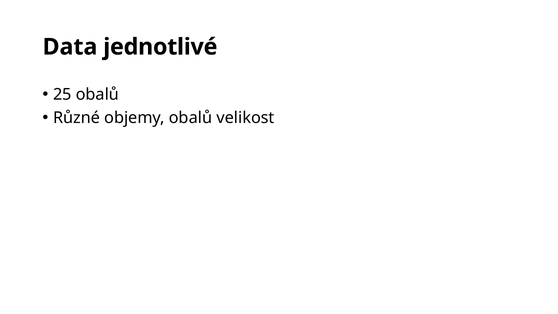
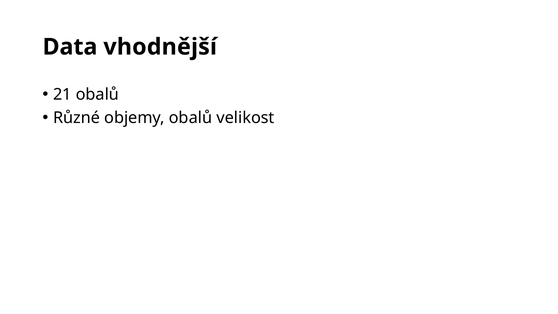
jednotlivé: jednotlivé -> vhodnější (160, 47)
25: 25 -> 21 (62, 94)
